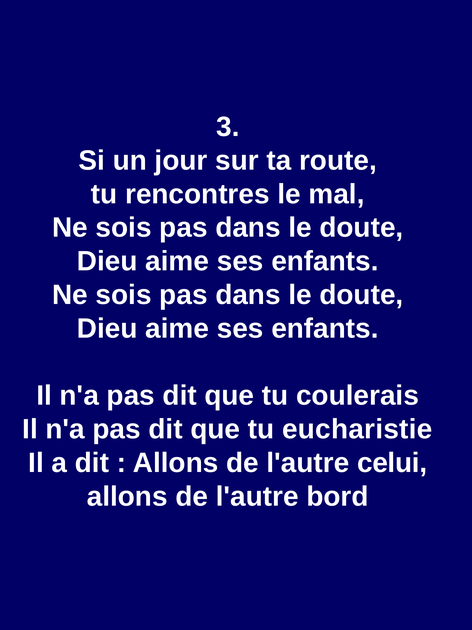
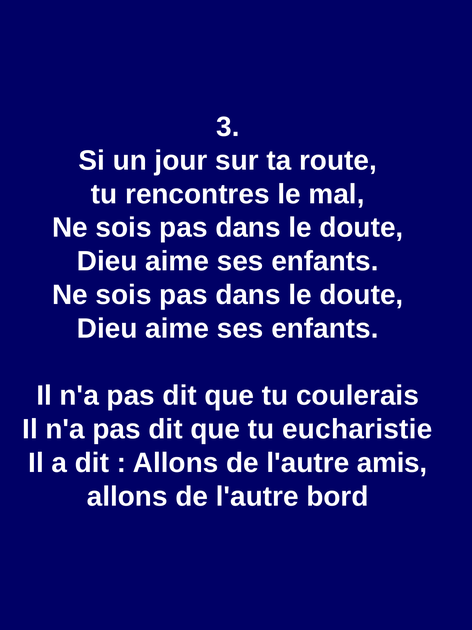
celui: celui -> amis (392, 462)
